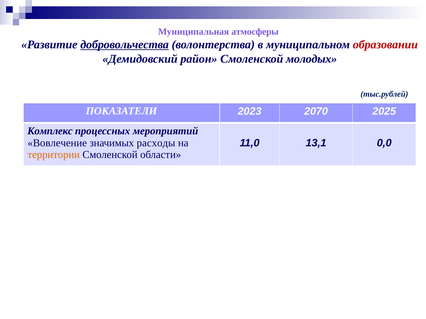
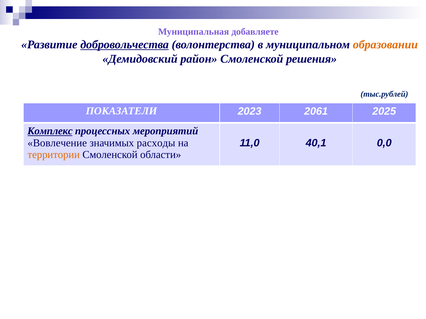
атмосферы: атмосферы -> добавляете (255, 32)
образовании colour: red -> orange (385, 45)
молодых: молодых -> решения (312, 59)
2070: 2070 -> 2061 (316, 111)
Комплекс underline: none -> present (50, 131)
13,1: 13,1 -> 40,1 (316, 143)
